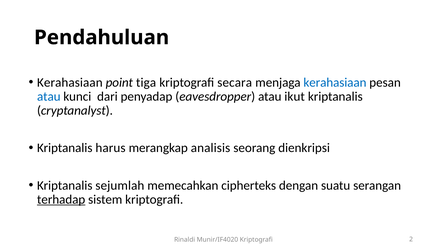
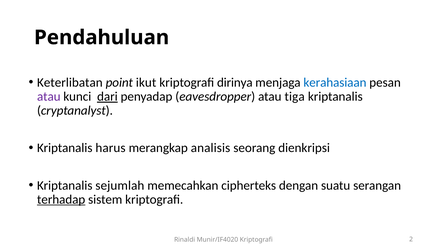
Kerahasiaan: Kerahasiaan -> Keterlibatan (70, 83)
tiga: tiga -> ikut (146, 83)
secara: secara -> dirinya (235, 83)
atau colour: blue -> purple (49, 97)
dari underline: none -> present (107, 97)
ikut: ikut -> tiga (295, 97)
